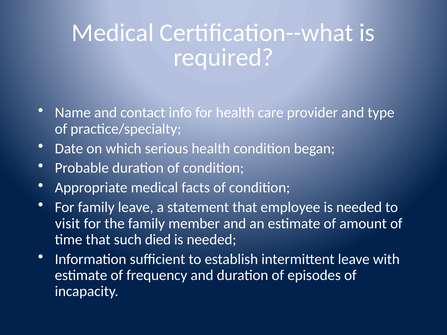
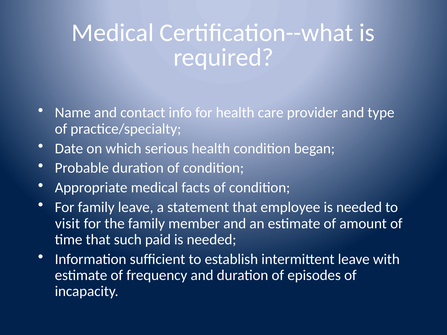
died: died -> paid (158, 240)
